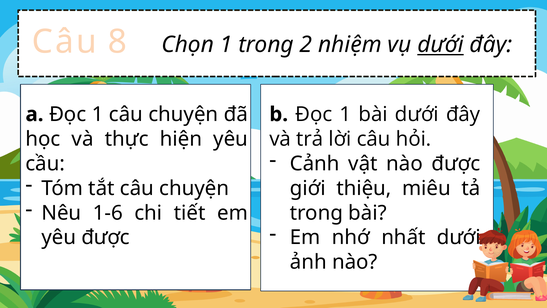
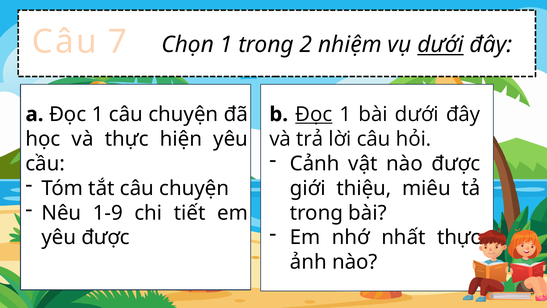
8: 8 -> 7 (117, 42)
Đọc underline: none -> present (314, 114)
1-6: 1-6 -> 1-9 (108, 213)
nhất dưới: dưới -> thực (459, 237)
